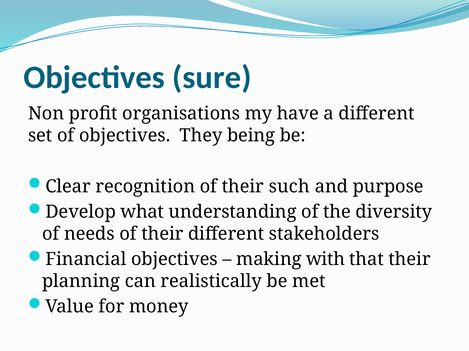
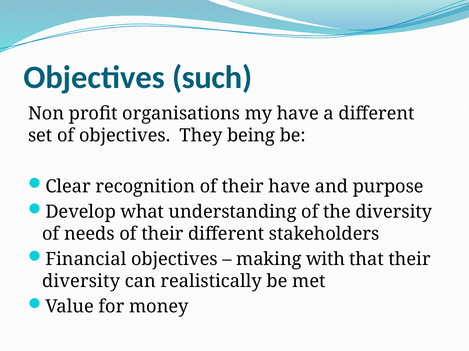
sure: sure -> such (212, 77)
their such: such -> have (289, 187)
planning: planning -> diversity (81, 282)
